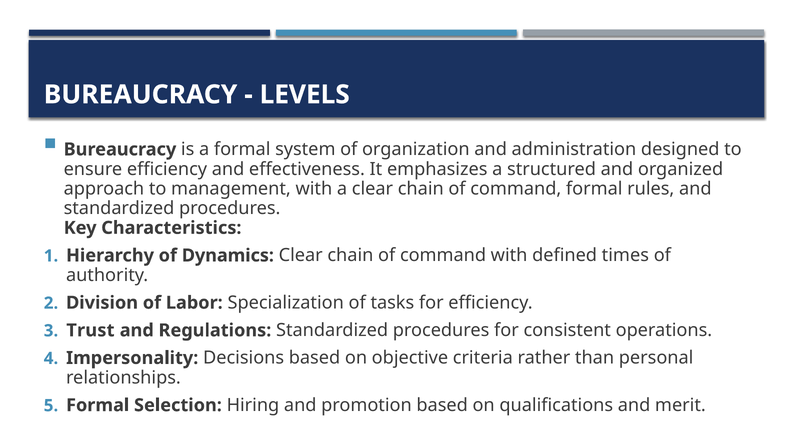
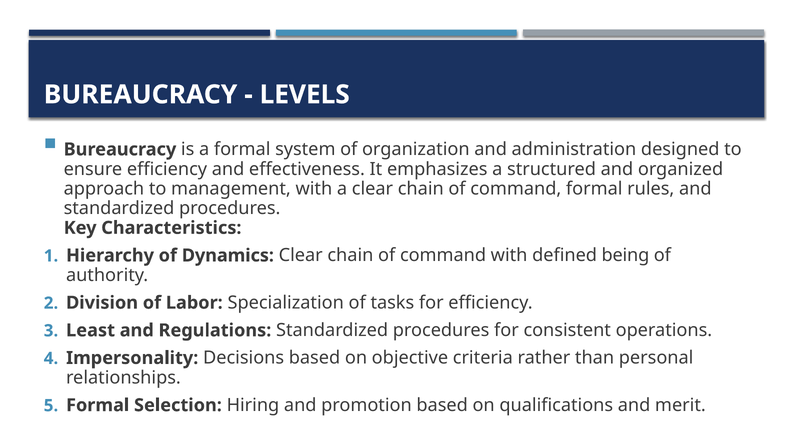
times: times -> being (625, 256)
Trust: Trust -> Least (91, 330)
